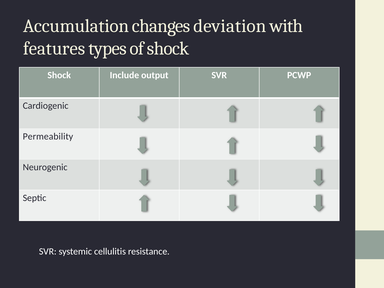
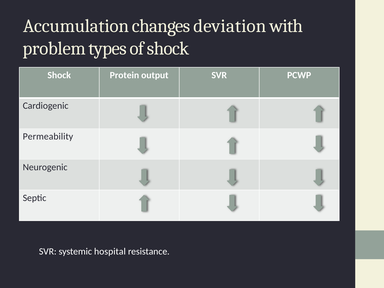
features: features -> problem (54, 48)
Include: Include -> Protein (124, 75)
cellulitis: cellulitis -> hospital (110, 252)
